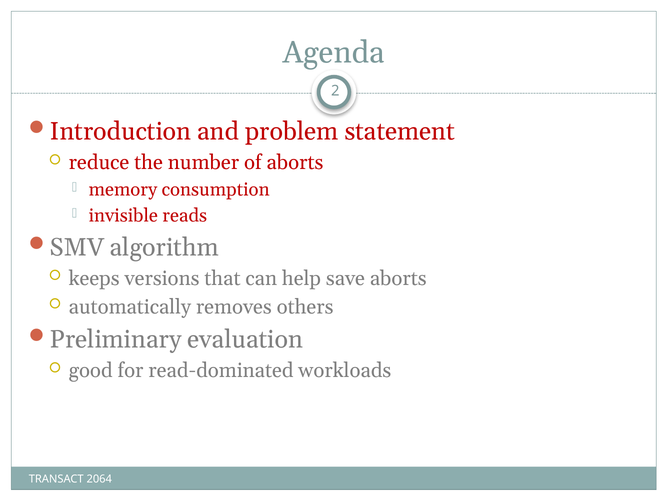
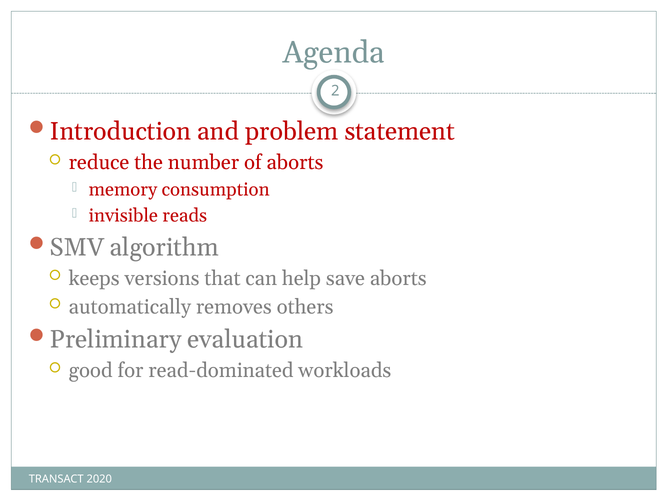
2064: 2064 -> 2020 (99, 479)
